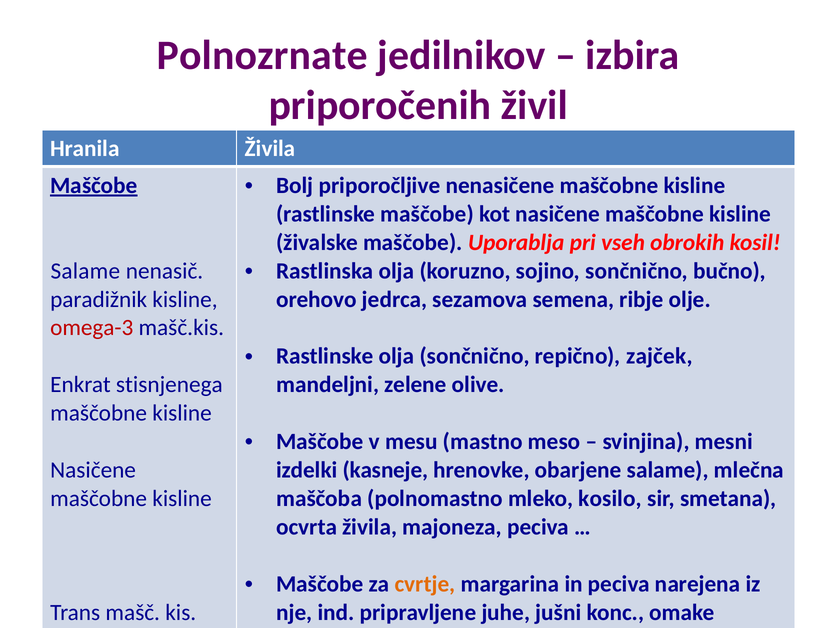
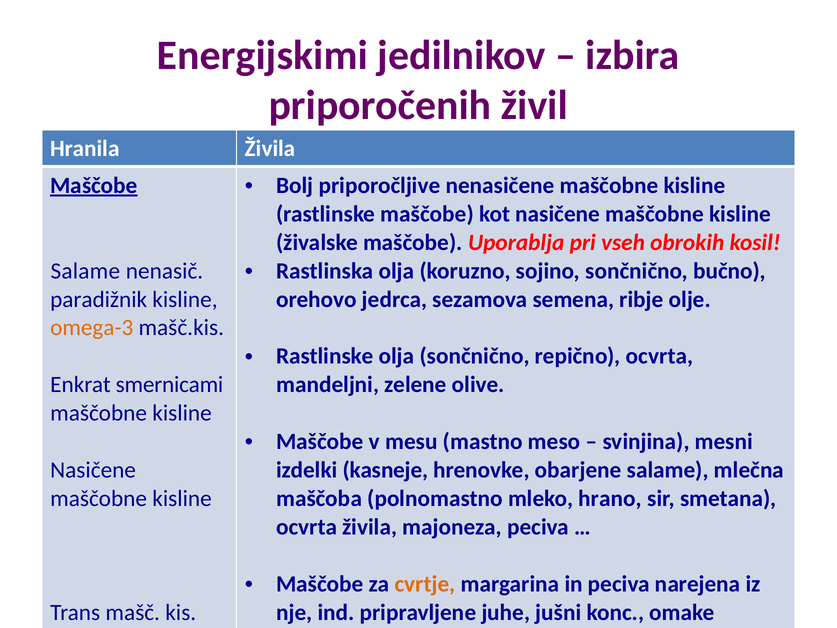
Polnozrnate: Polnozrnate -> Energijskimi (262, 55)
omega-3 colour: red -> orange (92, 328)
repično zajček: zajček -> ocvrta (659, 356)
stisnjenega: stisnjenega -> smernicami (170, 385)
kosilo: kosilo -> hrano (610, 499)
